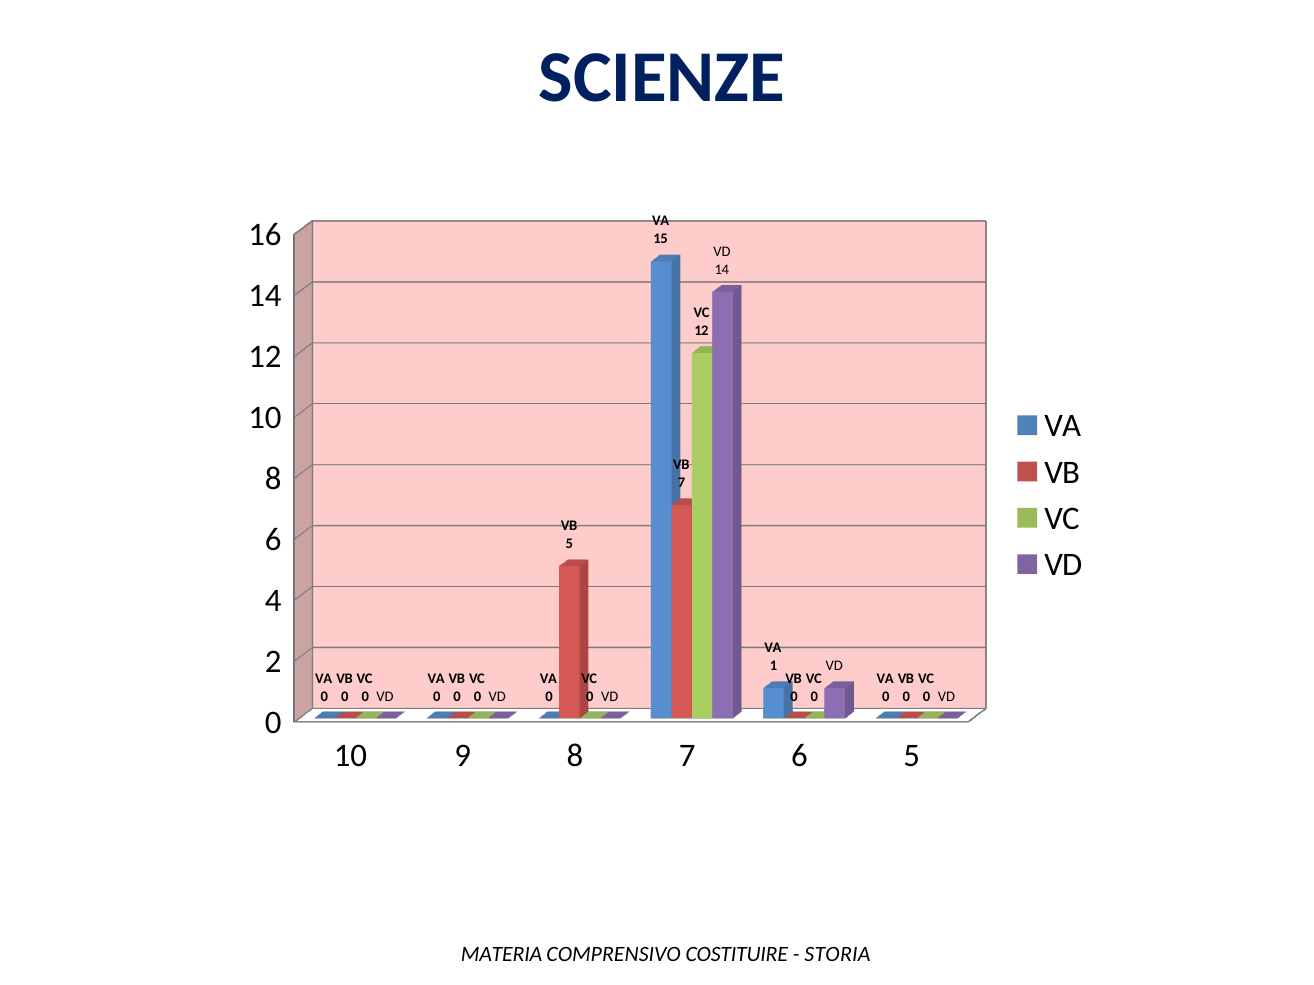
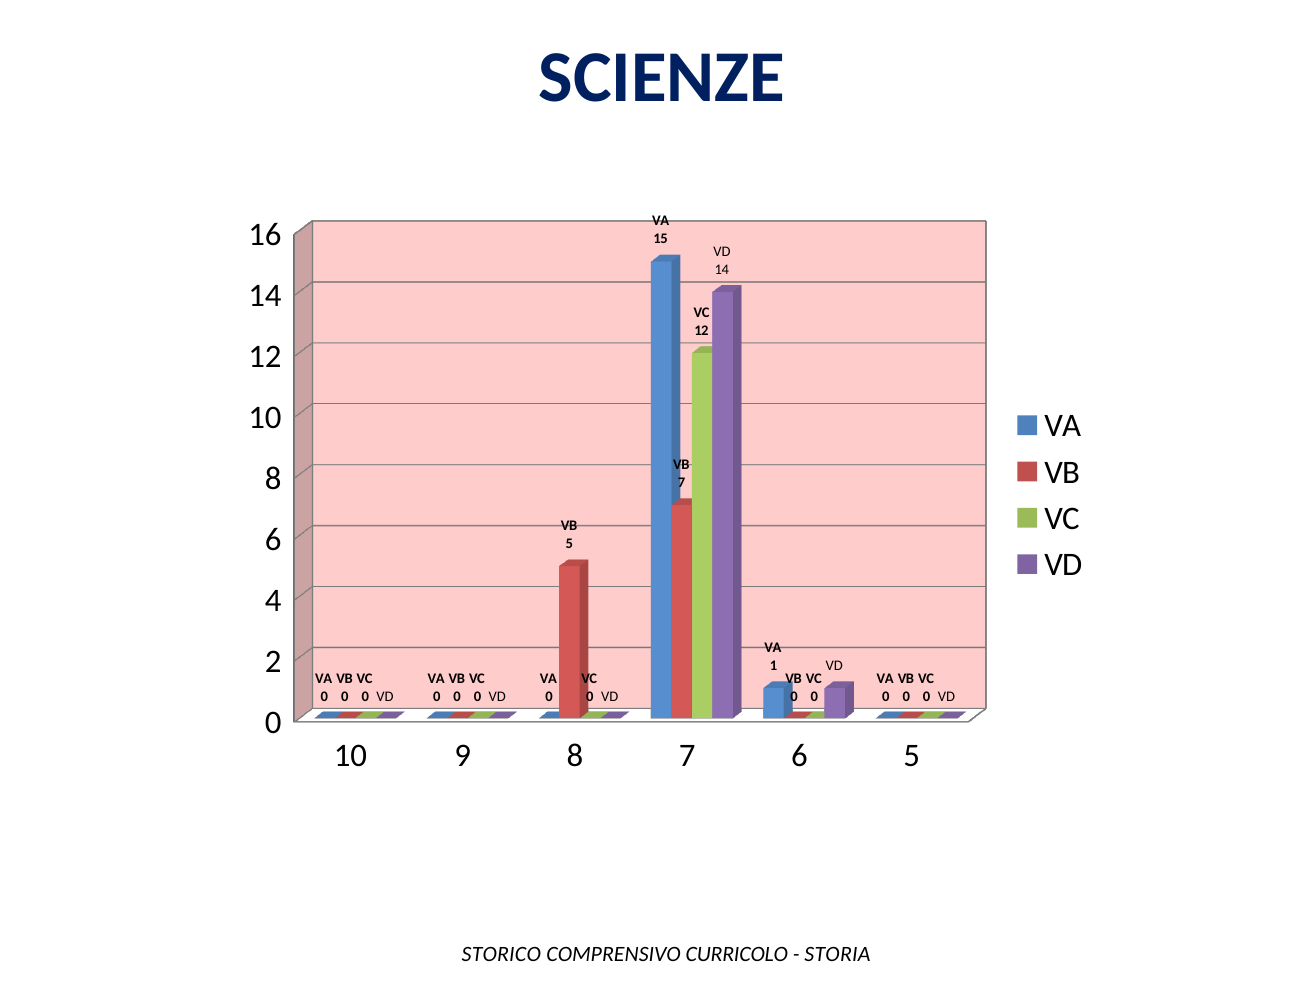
MATERIA: MATERIA -> STORICO (501, 955)
COSTITUIRE: COSTITUIRE -> CURRICOLO (737, 955)
